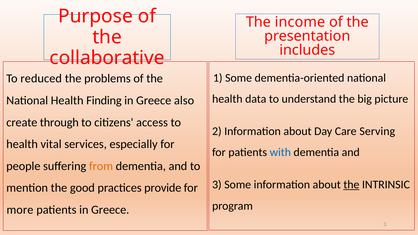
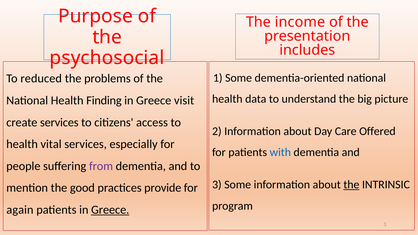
collaborative: collaborative -> psychosocial (107, 58)
also: also -> visit (184, 100)
create through: through -> services (59, 122)
Serving: Serving -> Offered (377, 131)
from colour: orange -> purple (101, 166)
more: more -> again (20, 210)
Greece underline: none -> present (110, 210)
